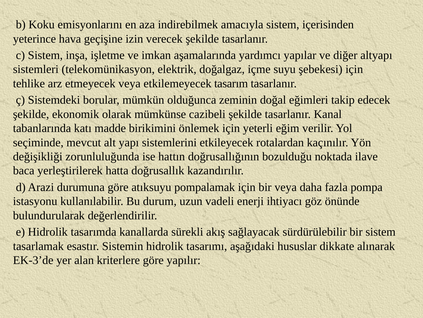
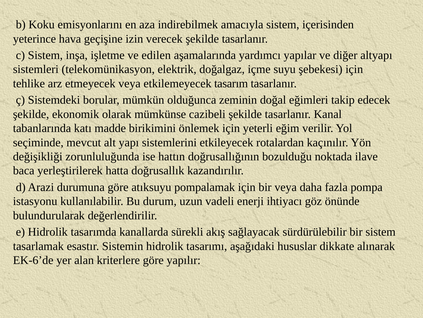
imkan: imkan -> edilen (156, 55)
EK-3’de: EK-3’de -> EK-6’de (33, 260)
